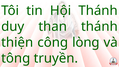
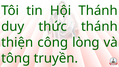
than: than -> thức (53, 26)
